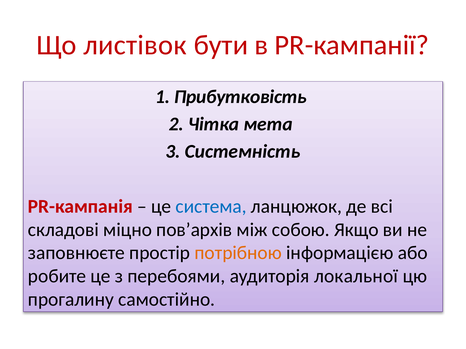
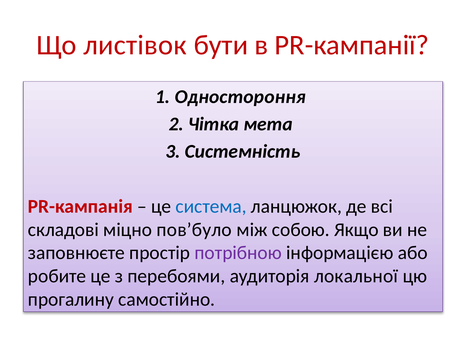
Прибутковість: Прибутковість -> Одностороння (240, 97)
пов’архів: пов’архів -> пов’було (194, 230)
потрібною colour: orange -> purple (238, 253)
